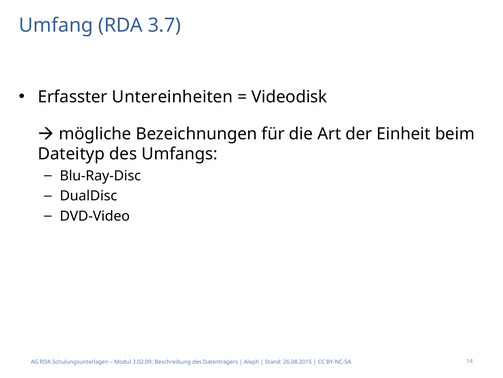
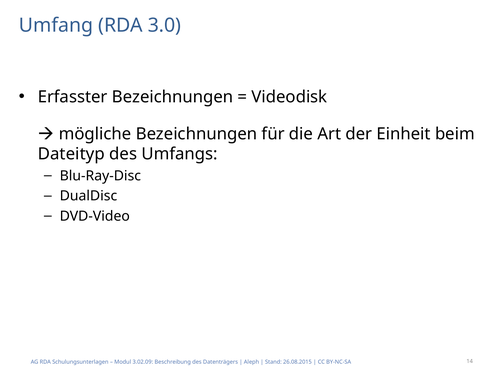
3.7: 3.7 -> 3.0 (164, 25)
Erfasster Untereinheiten: Untereinheiten -> Bezeichnungen (173, 97)
